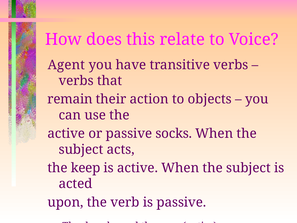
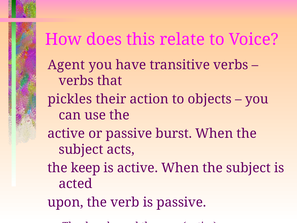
remain: remain -> pickles (70, 99)
socks: socks -> burst (174, 133)
